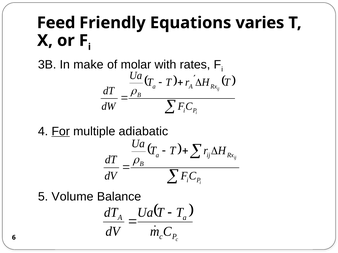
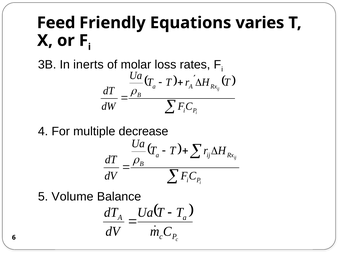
make: make -> inerts (88, 65)
with: with -> loss (165, 65)
For underline: present -> none (61, 132)
adiabatic: adiabatic -> decrease (143, 132)
